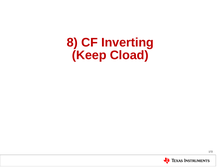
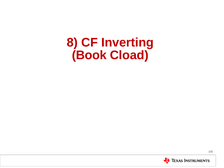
Keep: Keep -> Book (89, 55)
